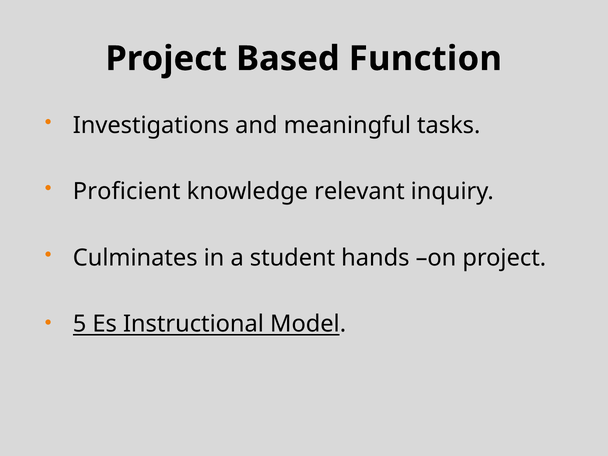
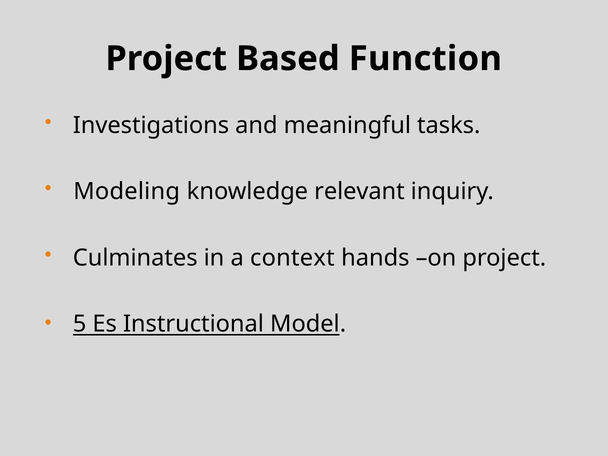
Proficient: Proficient -> Modeling (127, 191)
student: student -> context (292, 258)
